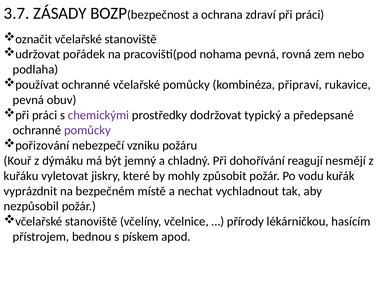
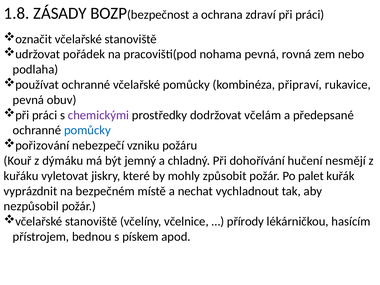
3.7: 3.7 -> 1.8 (17, 13)
typický: typický -> včelám (263, 115)
pomůcky colour: purple -> blue (87, 130)
reagují: reagují -> hučení (305, 161)
vodu: vodu -> palet (311, 176)
